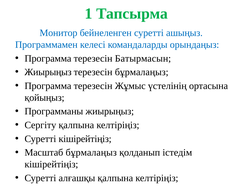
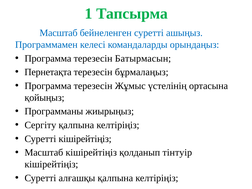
Монитор: Монитор -> Масштаб (58, 33)
Жиырыңыз: Жиырыңыз -> Пернетақта (48, 72)
Масштаб бұрмалаңыз: бұрмалаңыз -> кішірейтіңіз (91, 153)
істедім: істедім -> тінтуір (177, 153)
